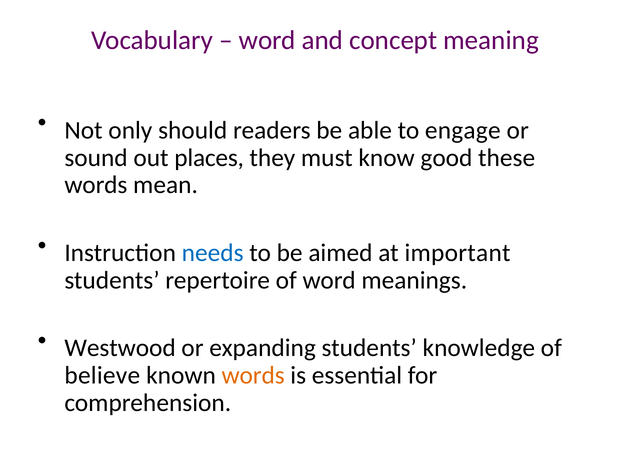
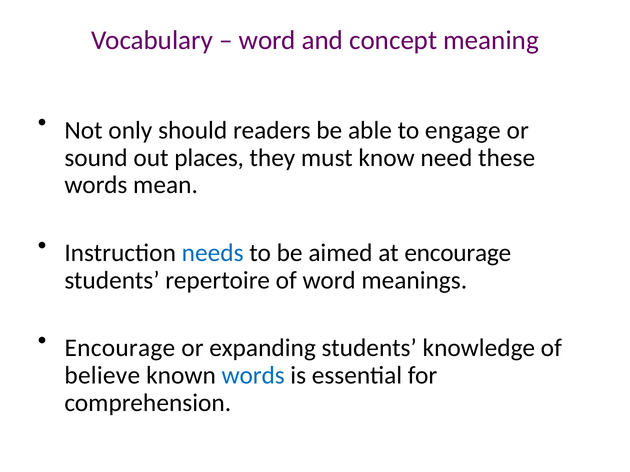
good: good -> need (446, 158)
at important: important -> encourage (458, 253)
Westwood: Westwood -> Encourage (120, 348)
words colour: orange -> blue (253, 376)
